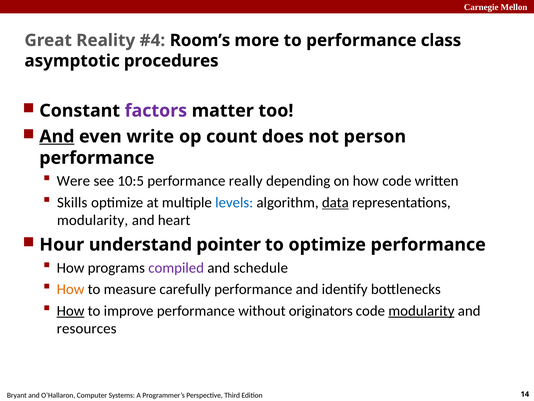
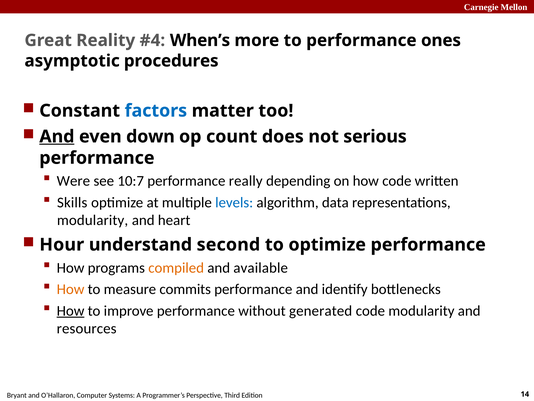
Room’s: Room’s -> When’s (200, 40)
class: class -> ones (441, 40)
factors colour: purple -> blue (156, 111)
write: write -> down (150, 136)
person: person -> serious (375, 136)
10:5: 10:5 -> 10:7 (131, 181)
data underline: present -> none (335, 202)
pointer: pointer -> second (228, 244)
compiled colour: purple -> orange (176, 267)
schedule: schedule -> available (261, 267)
carefully: carefully -> commits (185, 289)
originators: originators -> generated (321, 310)
modularity underline: present -> none (421, 310)
